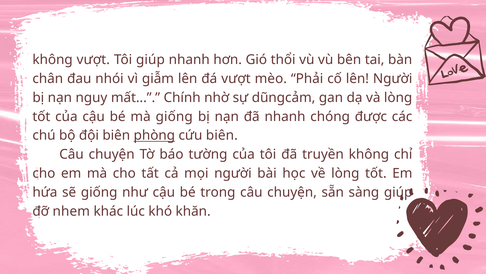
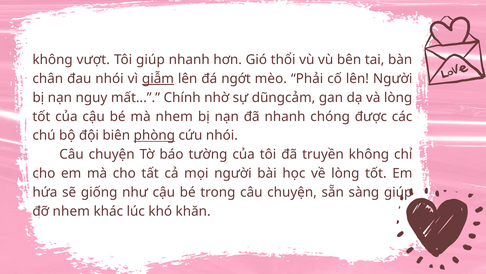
giẫm underline: none -> present (158, 79)
đá vượt: vượt -> ngớt (236, 79)
mà giống: giống -> nhem (174, 116)
cứu biên: biên -> nhói (222, 135)
